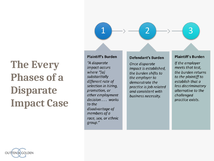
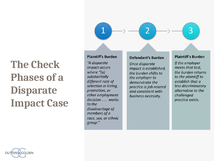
Every: Every -> Check (45, 64)
